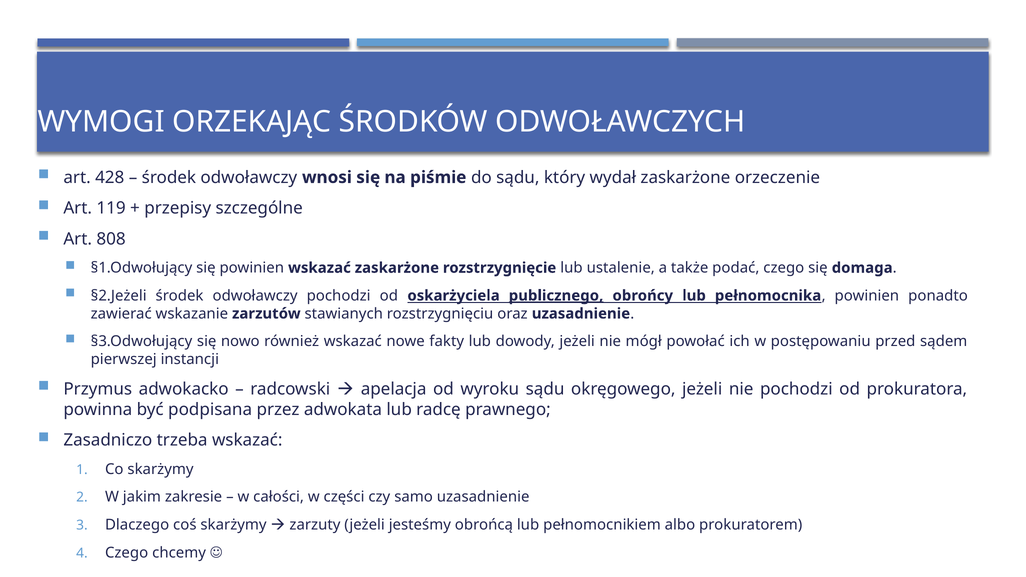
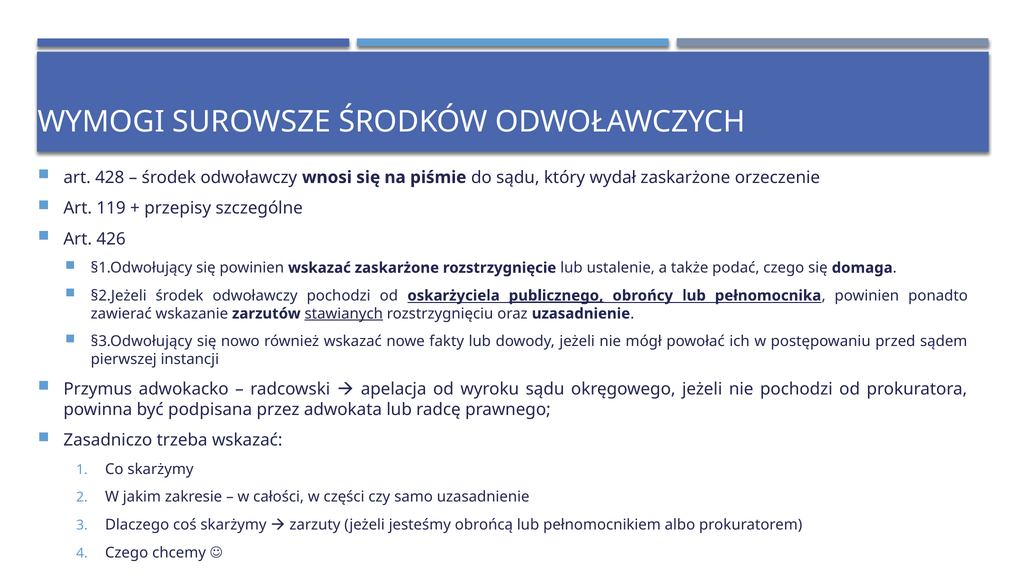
ORZEKAJĄC: ORZEKAJĄC -> SUROWSZE (252, 122)
808: 808 -> 426 (111, 239)
stawianych underline: none -> present (344, 314)
